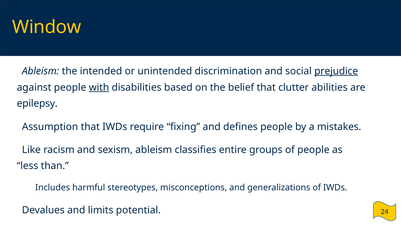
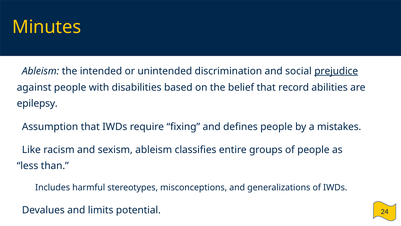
Window: Window -> Minutes (47, 27)
with underline: present -> none (99, 87)
clutter: clutter -> record (294, 87)
